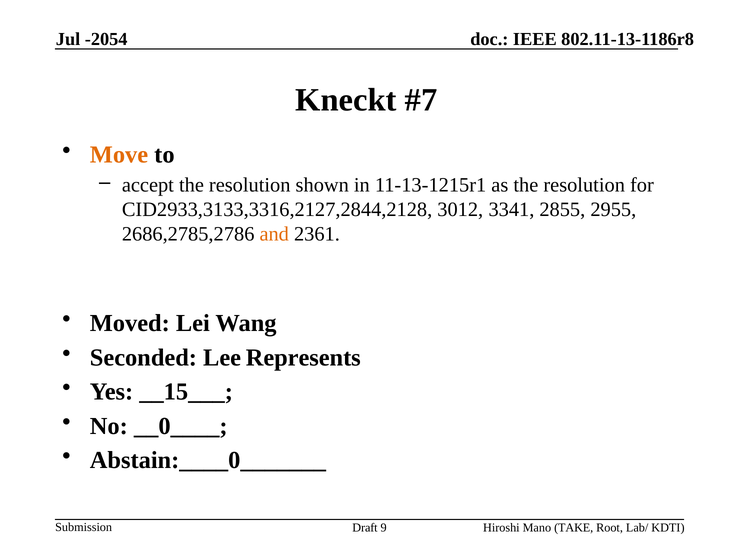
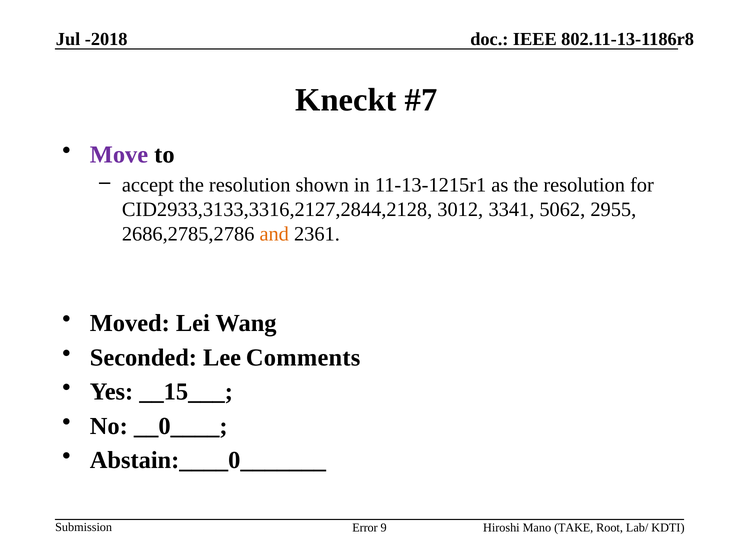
-2054: -2054 -> -2018 (106, 39)
Move colour: orange -> purple (119, 154)
2855: 2855 -> 5062 (562, 210)
Represents: Represents -> Comments (303, 357)
Draft: Draft -> Error (365, 527)
